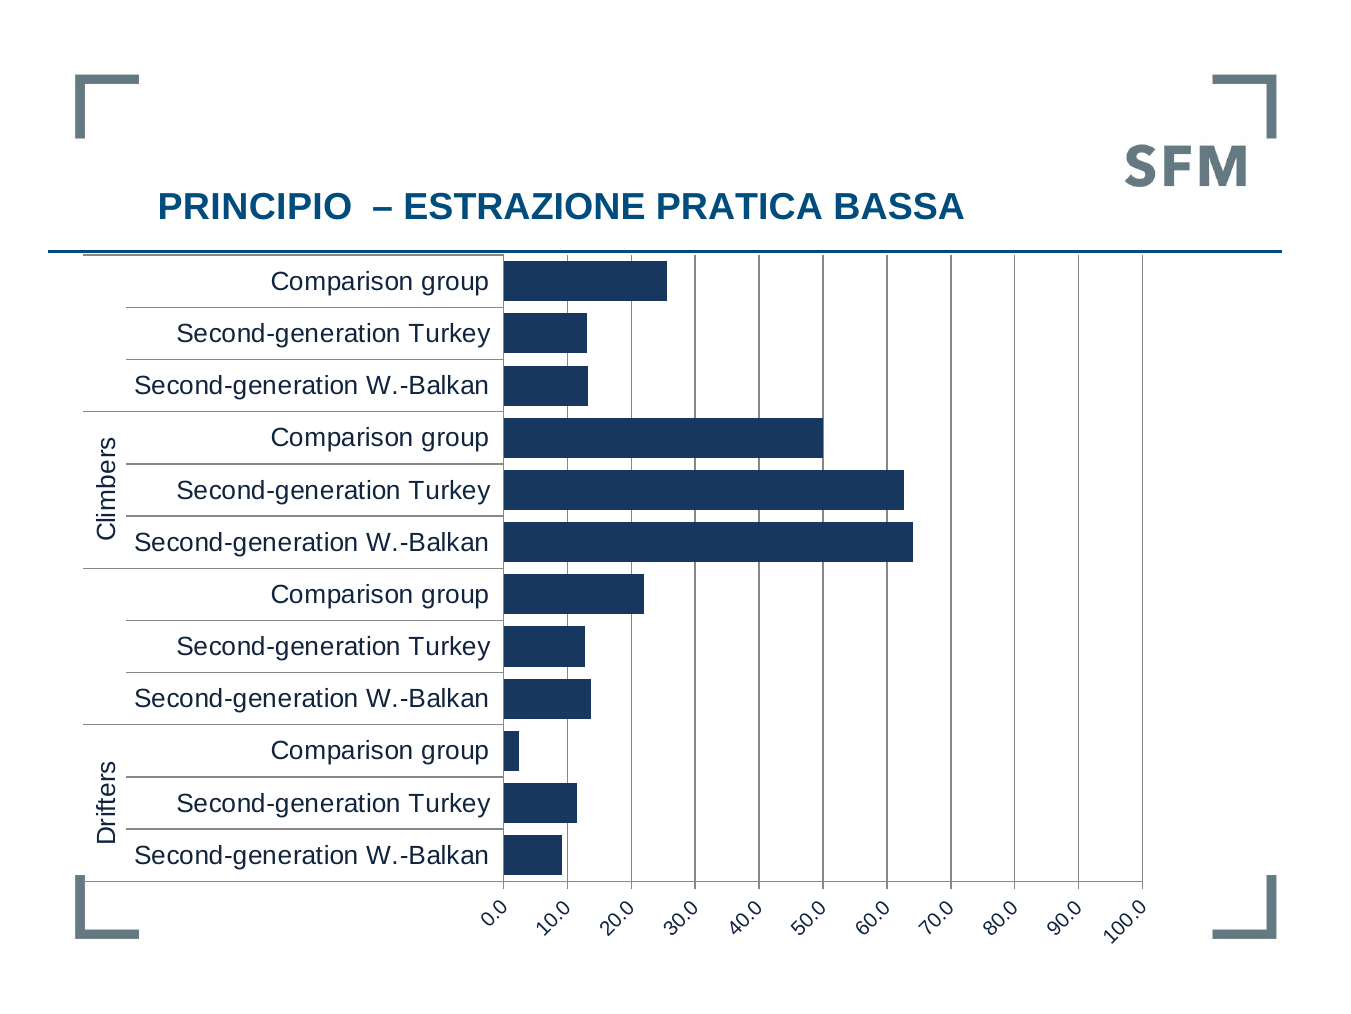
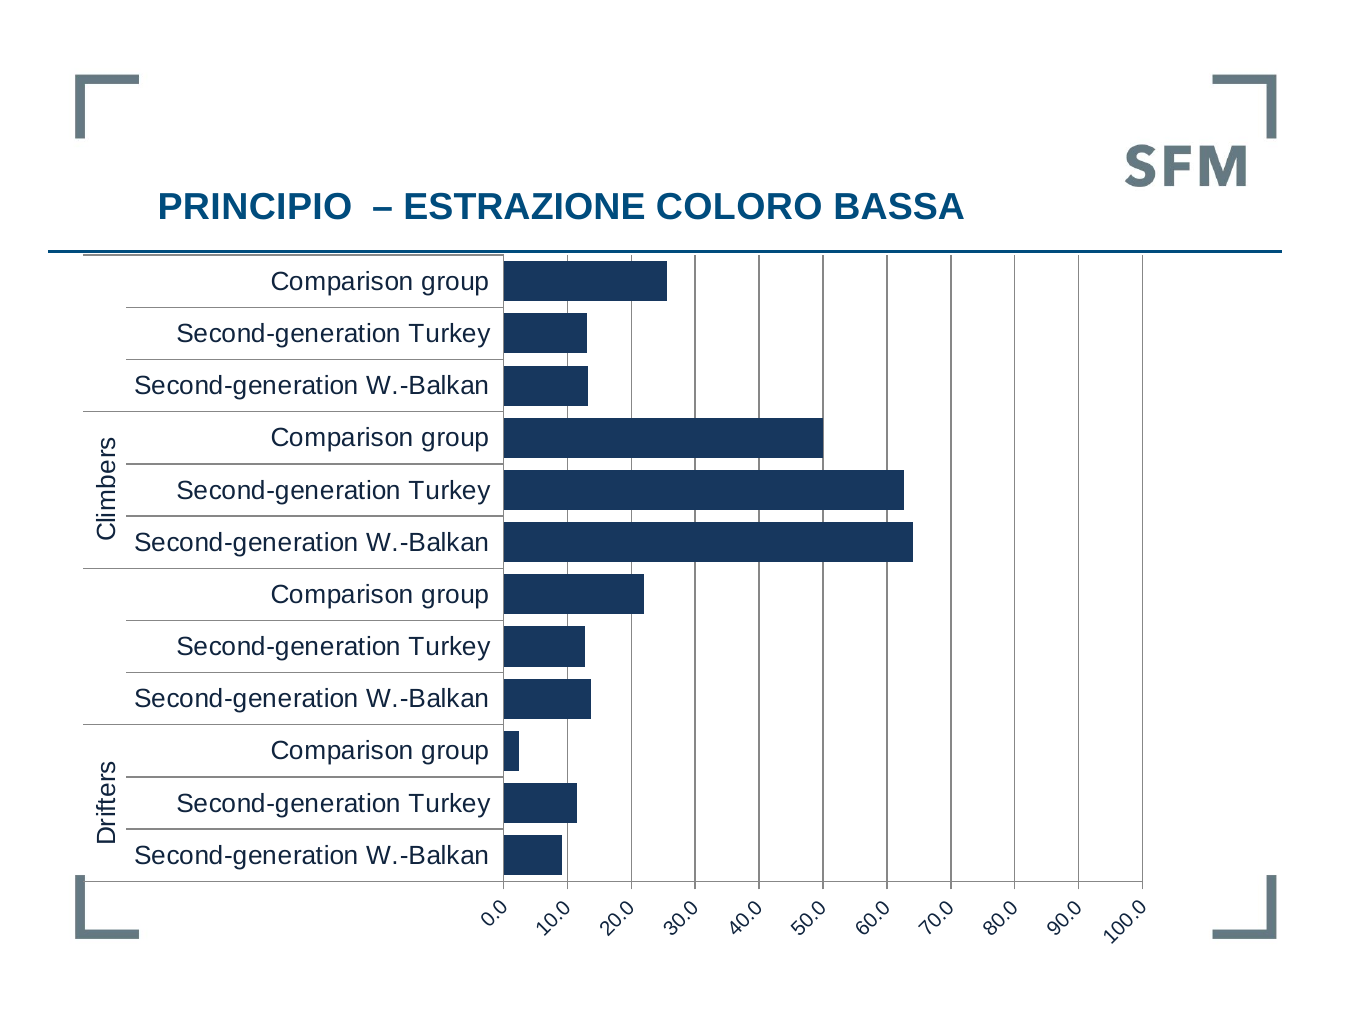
PRATICA: PRATICA -> COLORO (739, 207)
